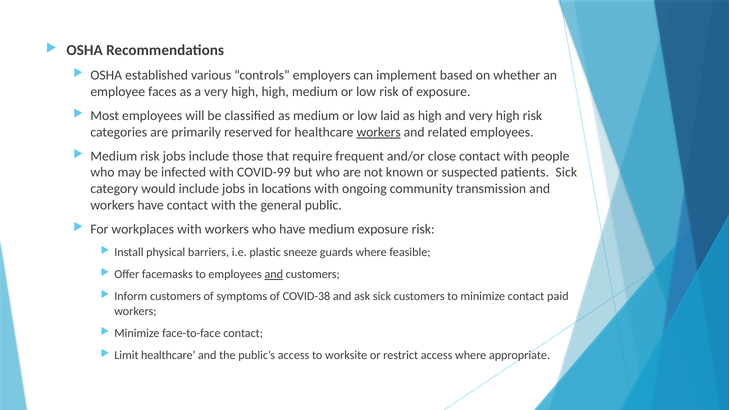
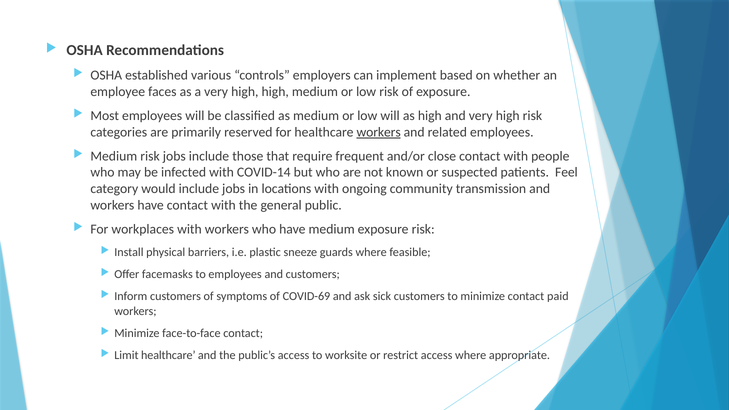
low laid: laid -> will (390, 116)
COVID-99: COVID-99 -> COVID-14 (264, 172)
patients Sick: Sick -> Feel (566, 172)
and underline: present -> none (274, 274)
COVID-38: COVID-38 -> COVID-69 (306, 297)
